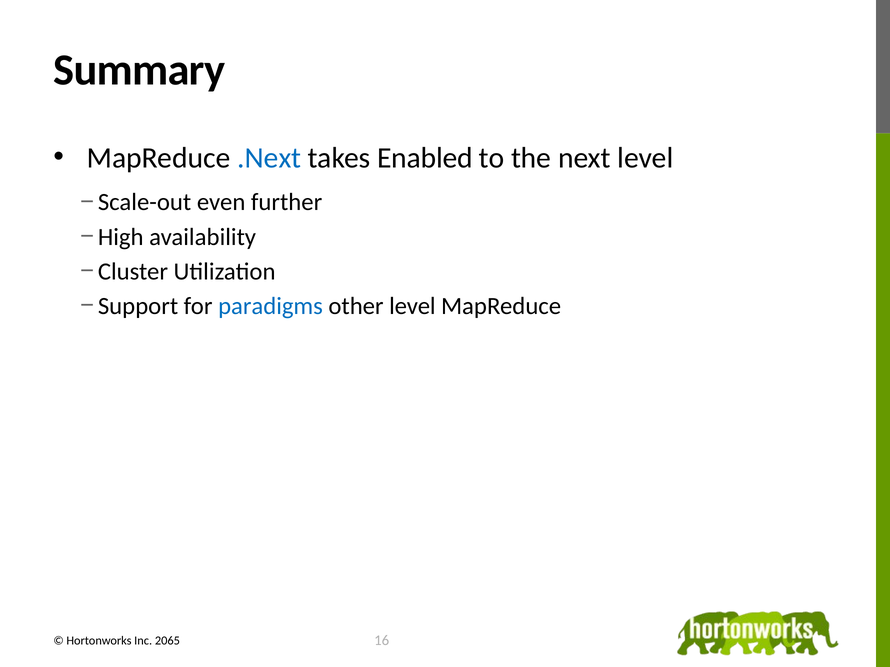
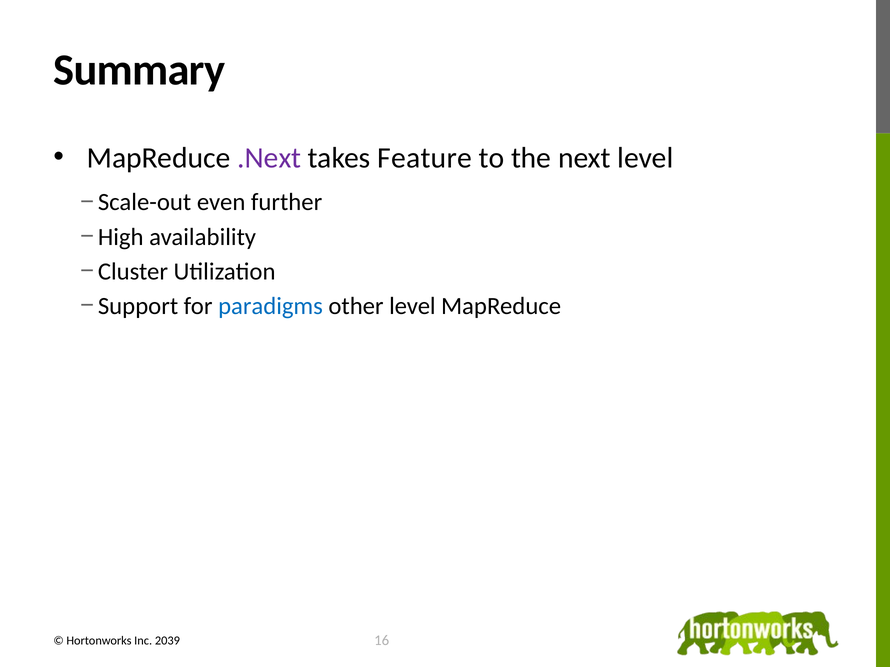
.Next colour: blue -> purple (269, 158)
Enabled: Enabled -> Feature (425, 158)
2065: 2065 -> 2039 (167, 641)
